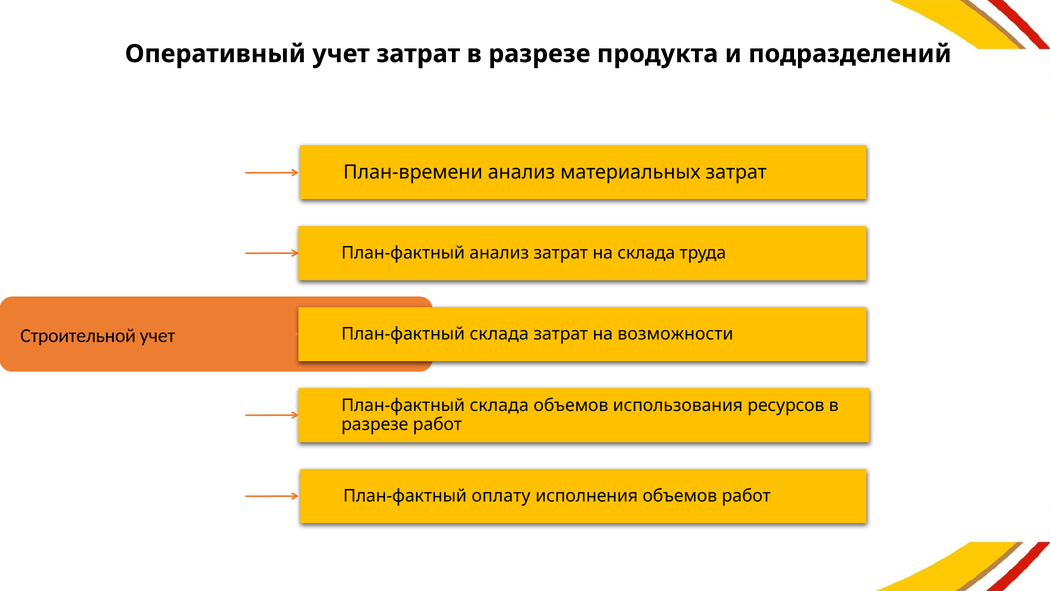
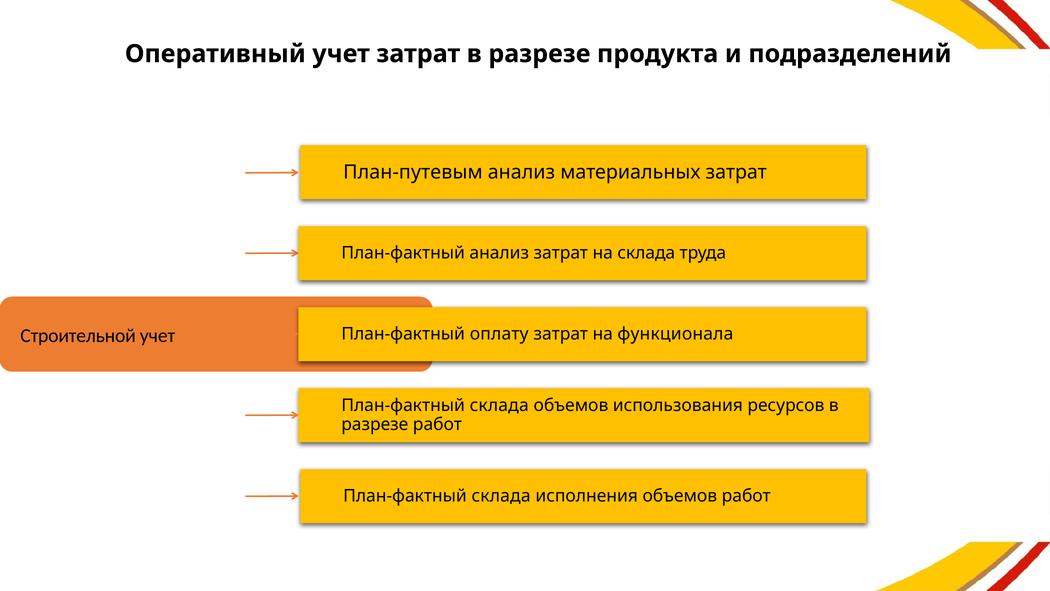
План-времени: План-времени -> План-путевым (413, 172)
склада: склада -> оплату (499, 334)
возможности: возможности -> функционала (675, 334)
оплату: оплату -> склада (501, 496)
